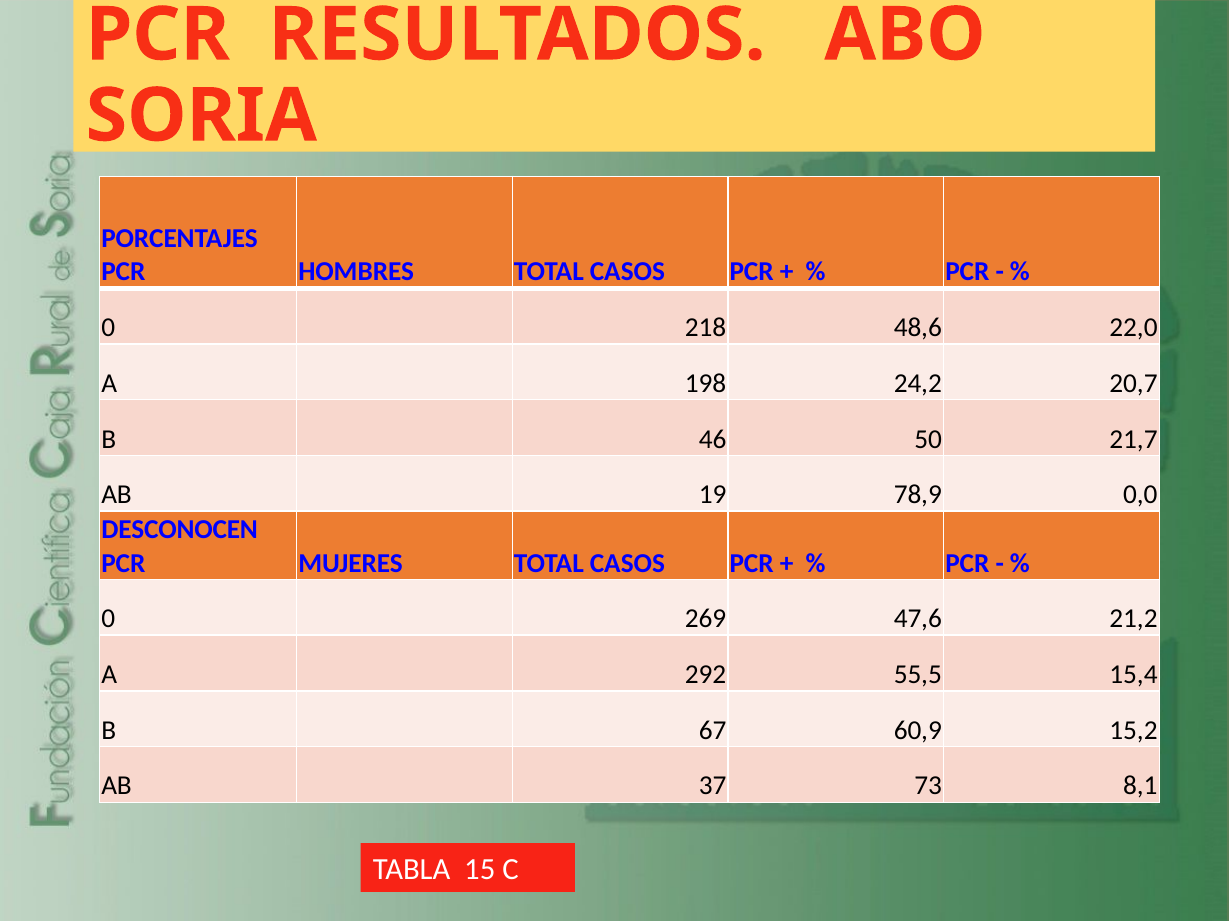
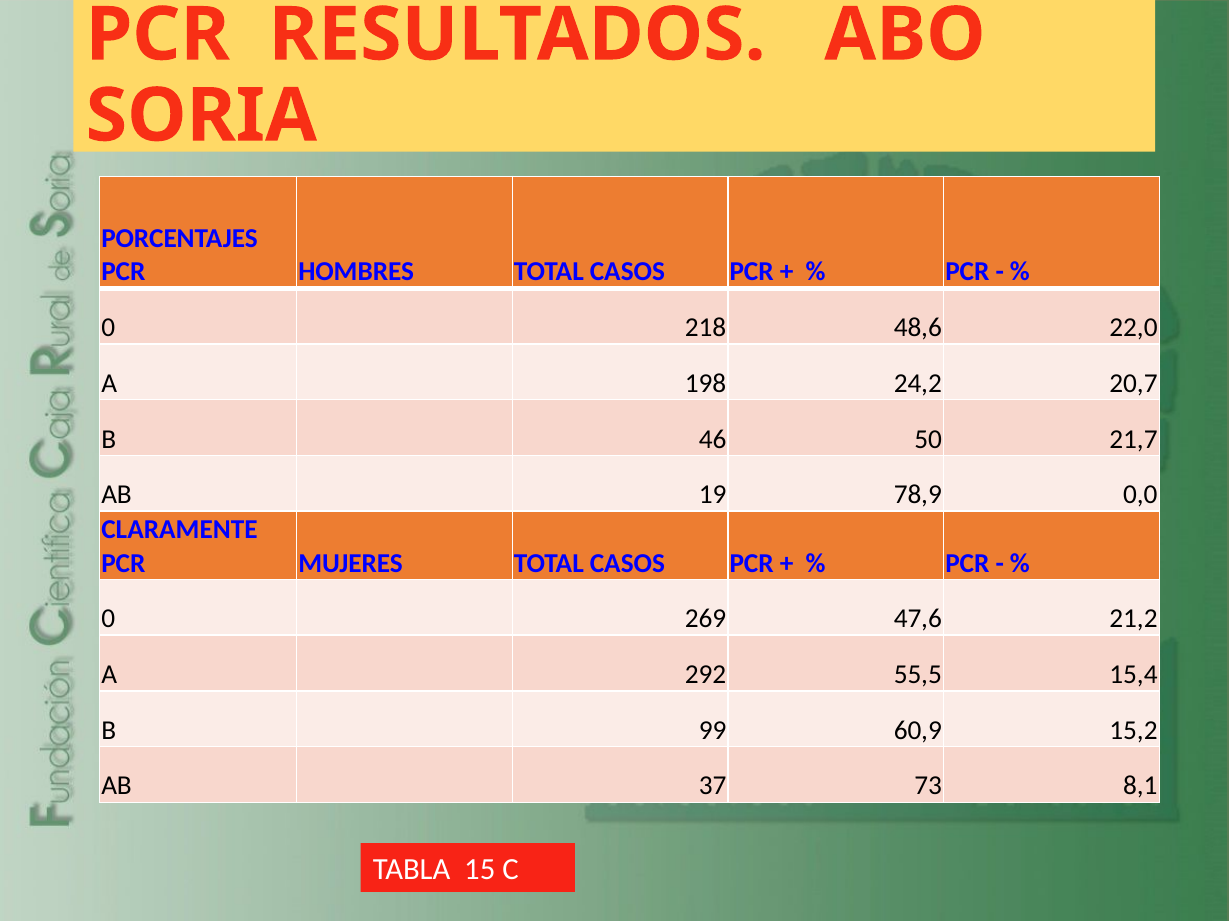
DESCONOCEN: DESCONOCEN -> CLARAMENTE (179, 530)
67: 67 -> 99 (713, 731)
